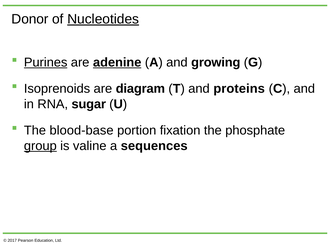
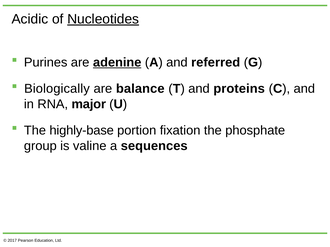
Donor: Donor -> Acidic (30, 19)
Purines underline: present -> none (46, 63)
growing: growing -> referred (216, 63)
Isoprenoids: Isoprenoids -> Biologically (57, 89)
diagram: diagram -> balance (140, 89)
sugar: sugar -> major (89, 104)
blood-base: blood-base -> highly-base (82, 131)
group underline: present -> none (40, 146)
